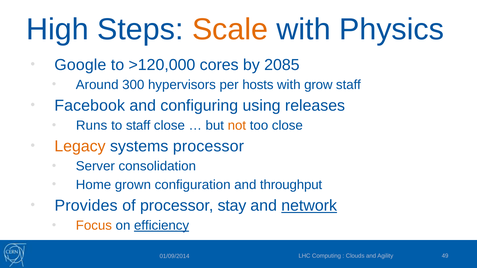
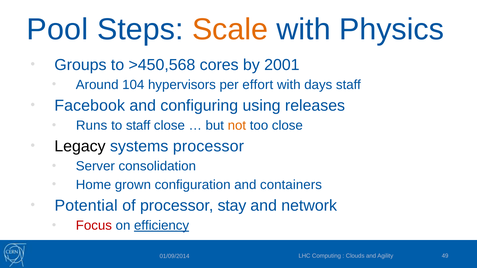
High: High -> Pool (57, 30)
Google: Google -> Groups (80, 65)
>120,000: >120,000 -> >450,568 (162, 65)
2085: 2085 -> 2001 (282, 65)
300: 300 -> 104 (133, 85)
hosts: hosts -> effort (258, 85)
grow: grow -> days (318, 85)
Legacy colour: orange -> black (80, 146)
throughput: throughput -> containers (291, 185)
Provides: Provides -> Potential (86, 206)
network underline: present -> none (309, 206)
Focus colour: orange -> red (94, 226)
